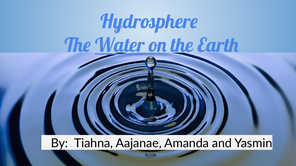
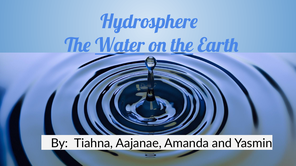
the underline: none -> present (182, 46)
